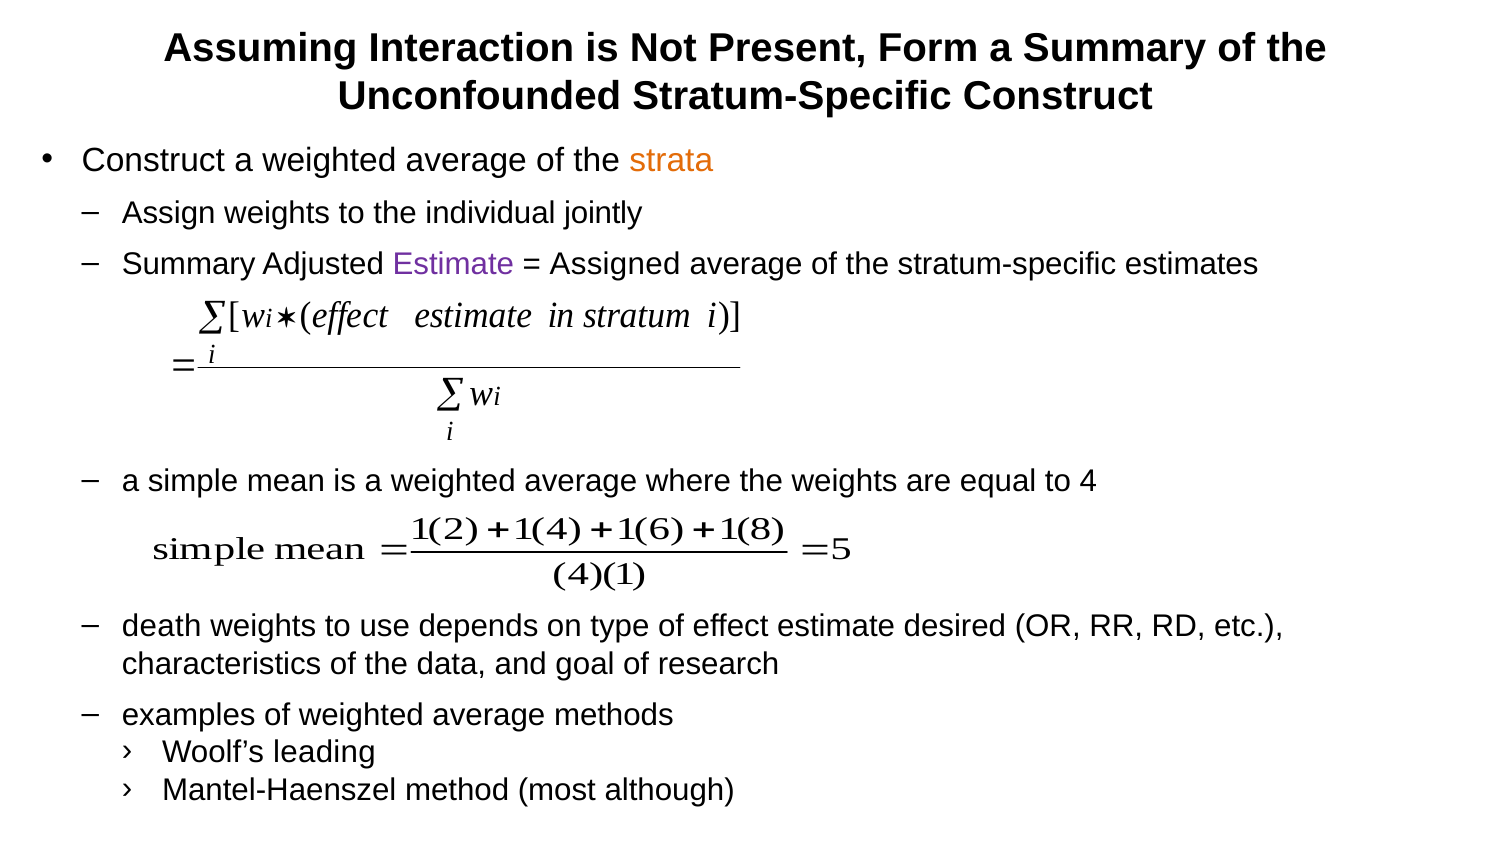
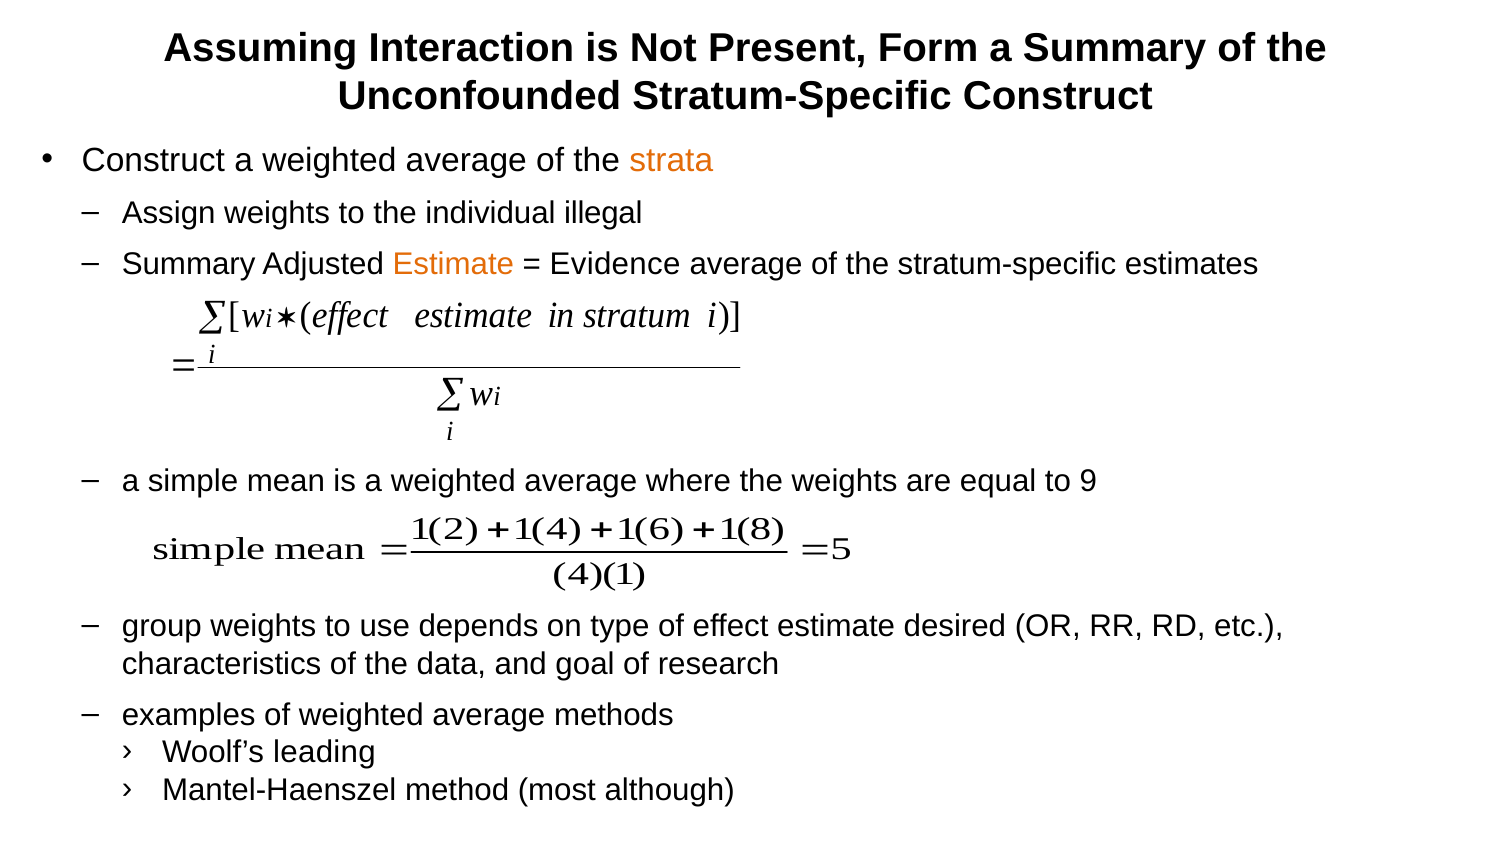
jointly: jointly -> illegal (603, 213)
Estimate colour: purple -> orange (453, 264)
Assigned: Assigned -> Evidence (615, 264)
to 4: 4 -> 9 (1088, 481)
death: death -> group (162, 626)
